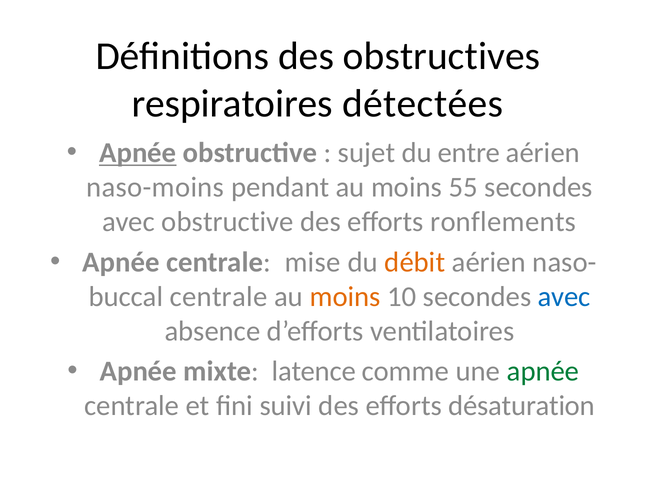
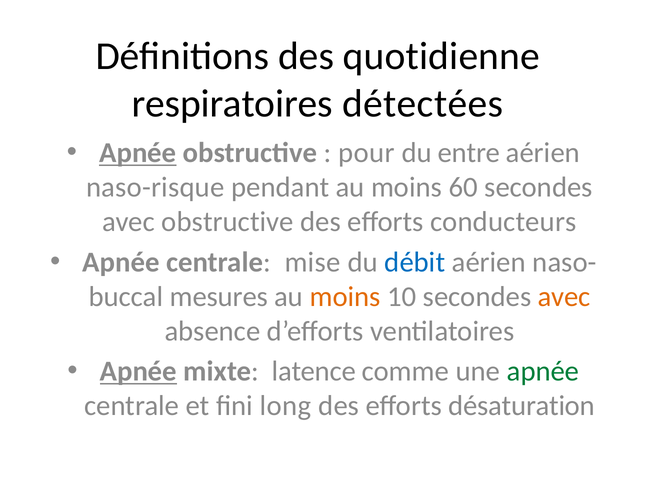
obstructives: obstructives -> quotidienne (441, 56)
sujet: sujet -> pour (366, 153)
naso-moins: naso-moins -> naso-risque (155, 188)
55: 55 -> 60 (463, 188)
ronflements: ronflements -> conducteurs (503, 222)
débit colour: orange -> blue (415, 262)
centrale: centrale -> mesures (219, 297)
avec colour: blue -> orange (564, 297)
Apnée underline: none -> present (138, 372)
suivi: suivi -> long (286, 406)
